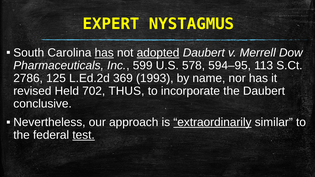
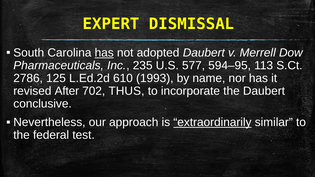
NYSTAGMUS: NYSTAGMUS -> DISMISSAL (192, 24)
adopted underline: present -> none (158, 53)
599: 599 -> 235 (143, 66)
578: 578 -> 577 (193, 66)
369: 369 -> 610 (123, 78)
Held: Held -> After (67, 91)
test underline: present -> none (84, 135)
